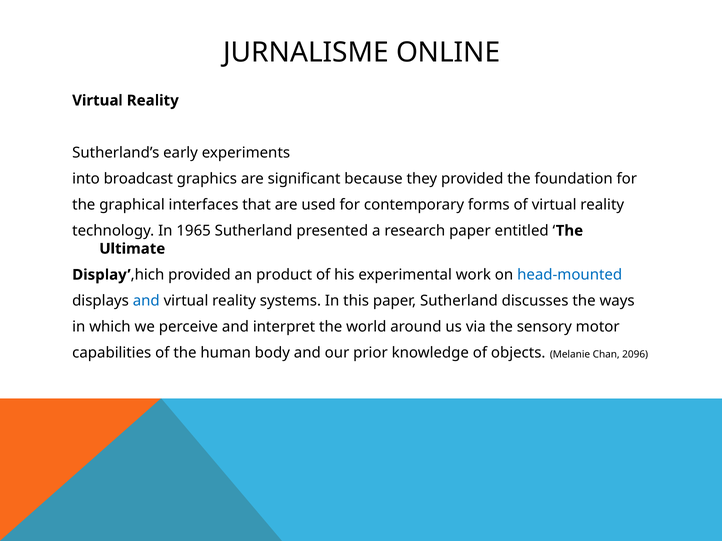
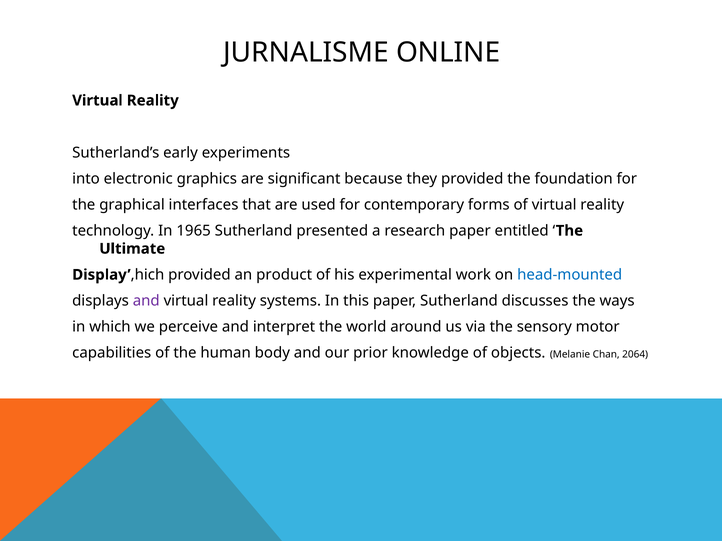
broadcast: broadcast -> electronic (138, 179)
and colour: blue -> purple (146, 301)
2096: 2096 -> 2064 (635, 355)
